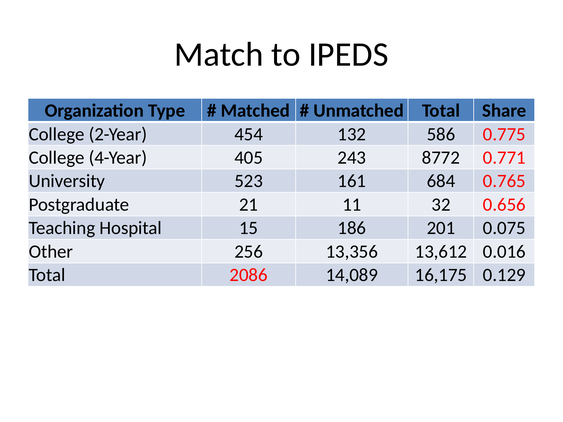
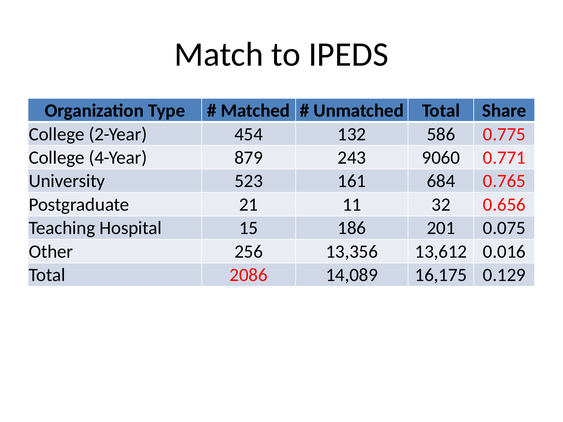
405: 405 -> 879 (249, 158)
8772: 8772 -> 9060 (441, 158)
